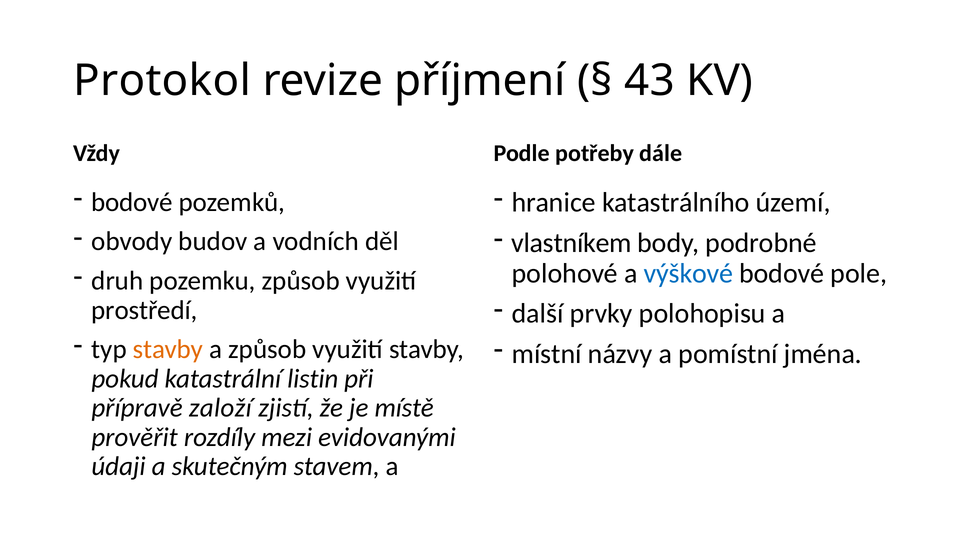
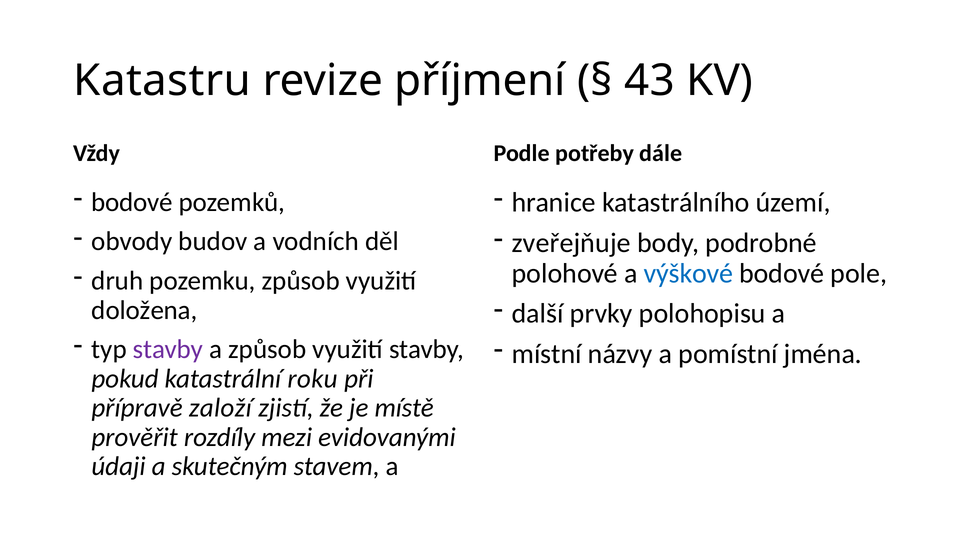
Protokol: Protokol -> Katastru (162, 81)
vlastníkem: vlastníkem -> zveřejňuje (571, 243)
prostředí: prostředí -> doložena (145, 310)
stavby colour: orange -> purple (168, 349)
listin: listin -> roku (313, 378)
